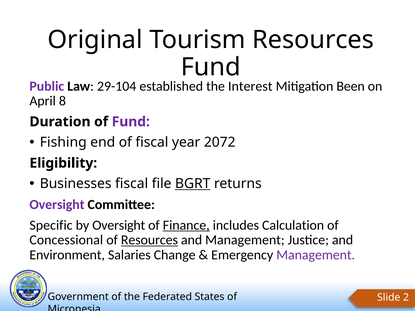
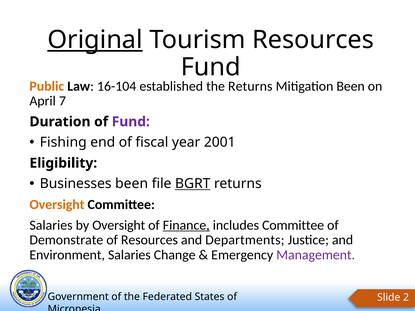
Original underline: none -> present (95, 40)
Public colour: purple -> orange (47, 86)
29-104: 29-104 -> 16-104 (117, 86)
Interest: Interest -> Returns (250, 86)
8: 8 -> 7 (62, 101)
2072: 2072 -> 2001 (220, 143)
Businesses fiscal: fiscal -> been (132, 184)
Oversight colour: purple -> orange (57, 205)
Specific: Specific -> Salaries (51, 225)
includes Calculation: Calculation -> Committee (293, 225)
Concessional: Concessional -> Demonstrate (66, 240)
Resources underline: present -> none (149, 240)
and Management: Management -> Departments (245, 240)
